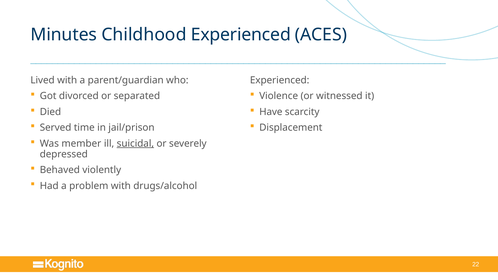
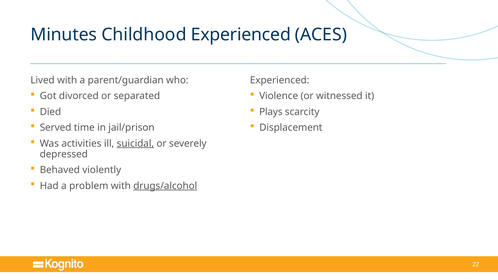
Have: Have -> Plays (271, 112)
member: member -> activities (81, 144)
drugs/alcohol underline: none -> present (165, 186)
